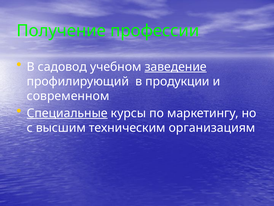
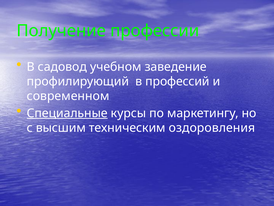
заведение underline: present -> none (176, 67)
продукции: продукции -> профессий (177, 81)
организациям: организациям -> оздоровления (212, 128)
